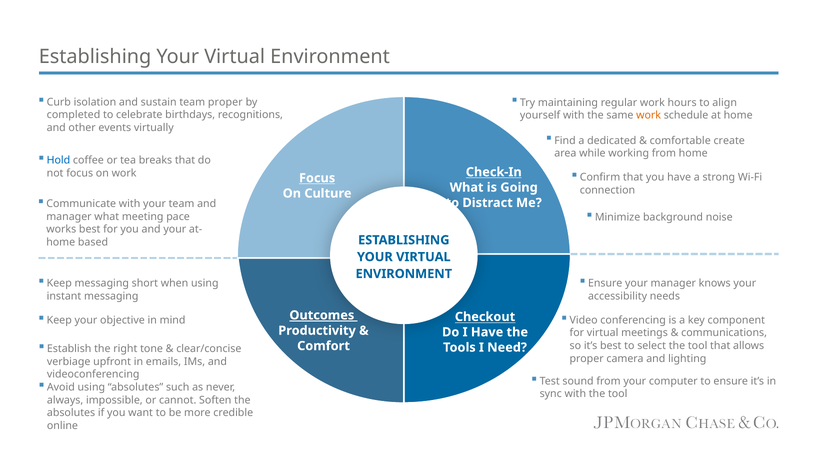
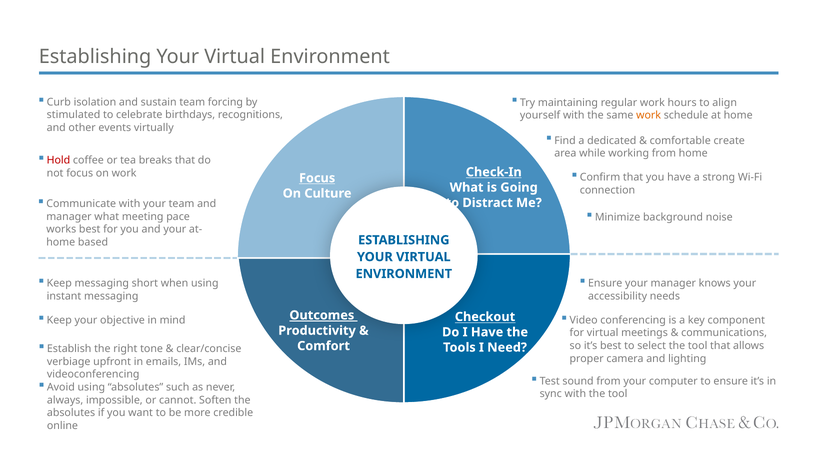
team proper: proper -> forcing (225, 102)
completed: completed -> stimulated (74, 115)
Hold colour: blue -> red (58, 160)
